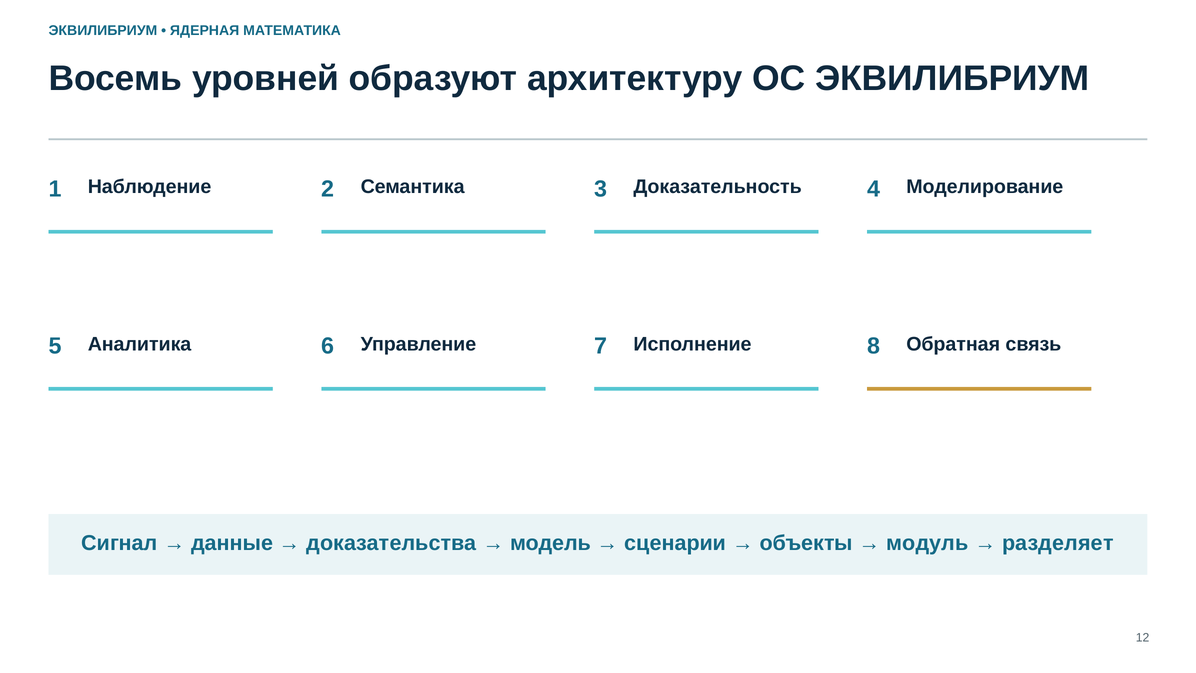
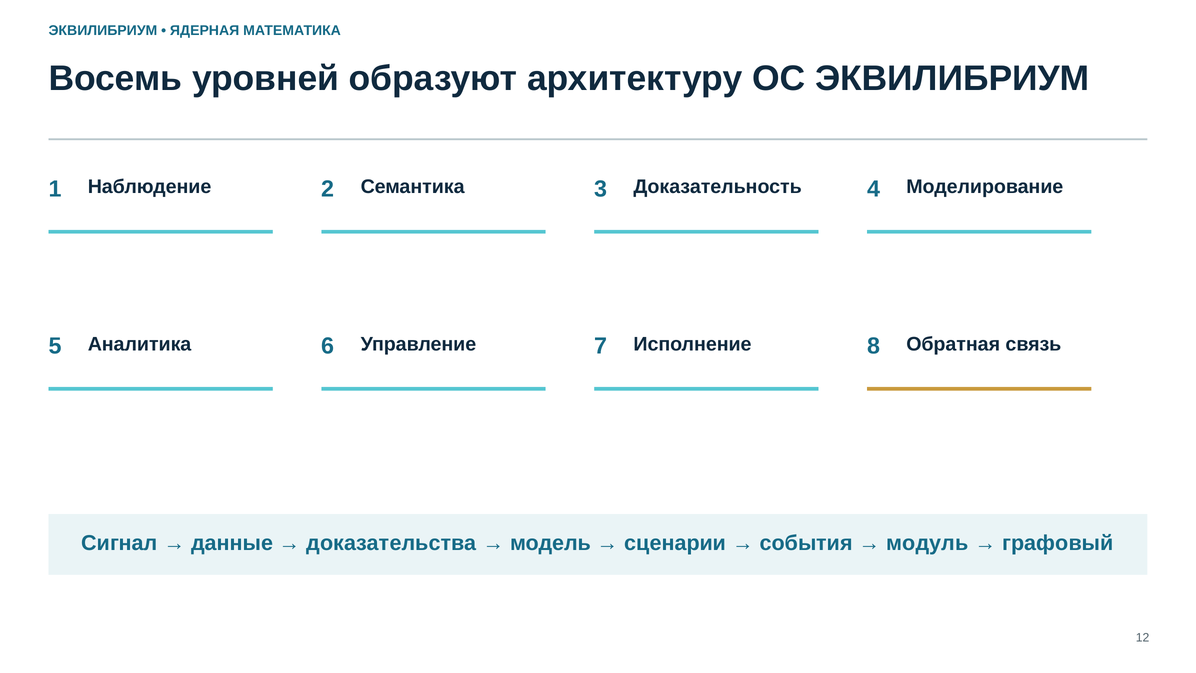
объекты: объекты -> события (806, 543)
разделяет: разделяет -> графовый (1058, 543)
